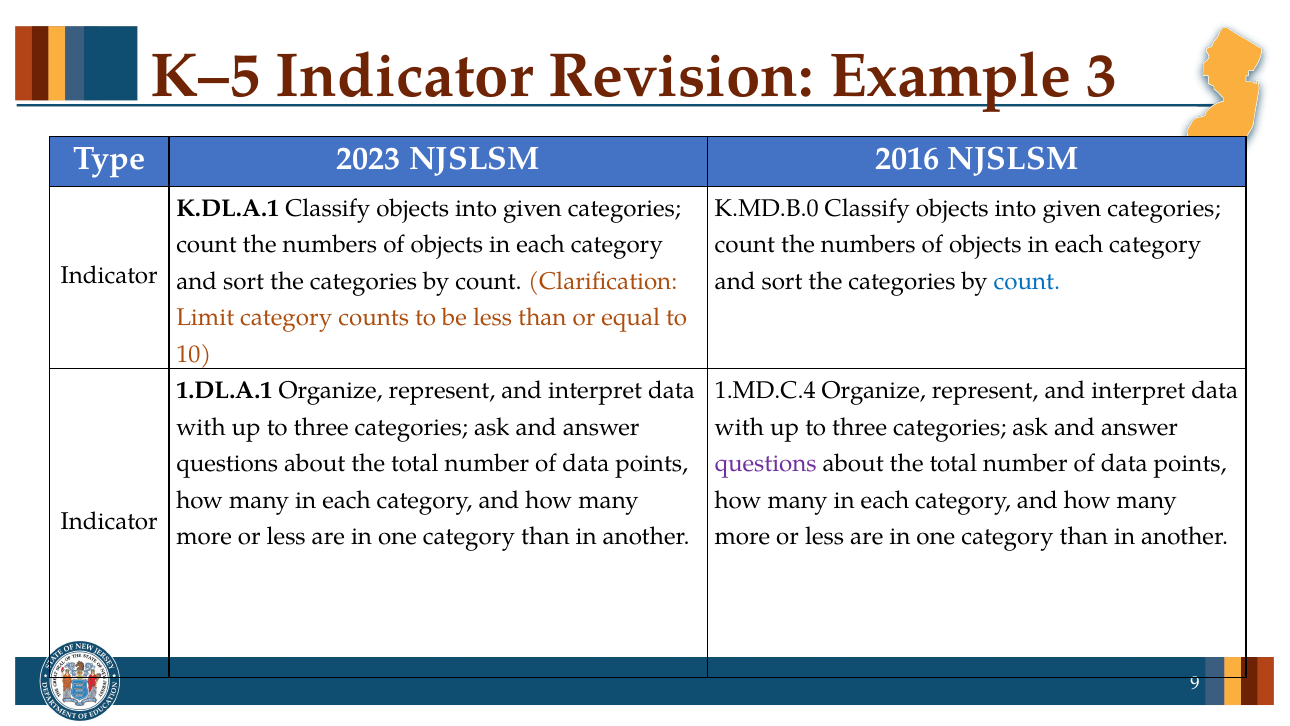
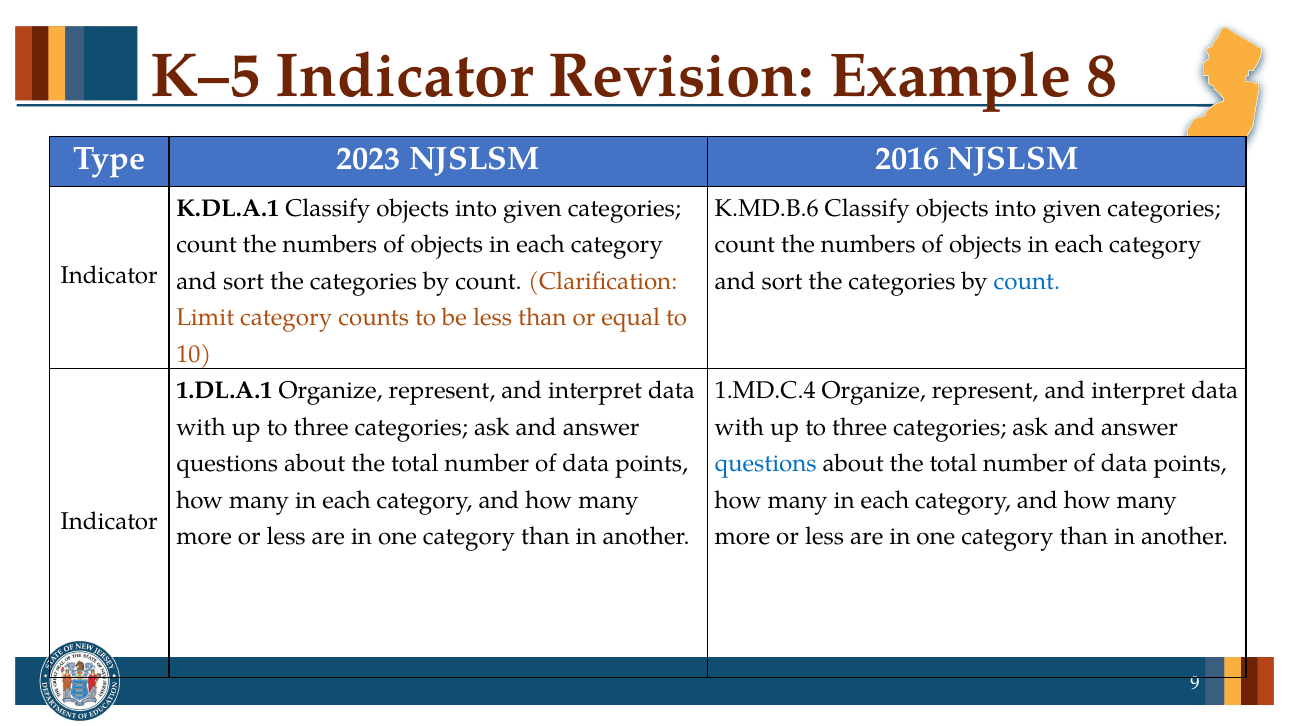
3: 3 -> 8 (1102, 76)
K.MD.B.0: K.MD.B.0 -> K.MD.B.6 (767, 208)
questions colour: purple -> blue (766, 463)
